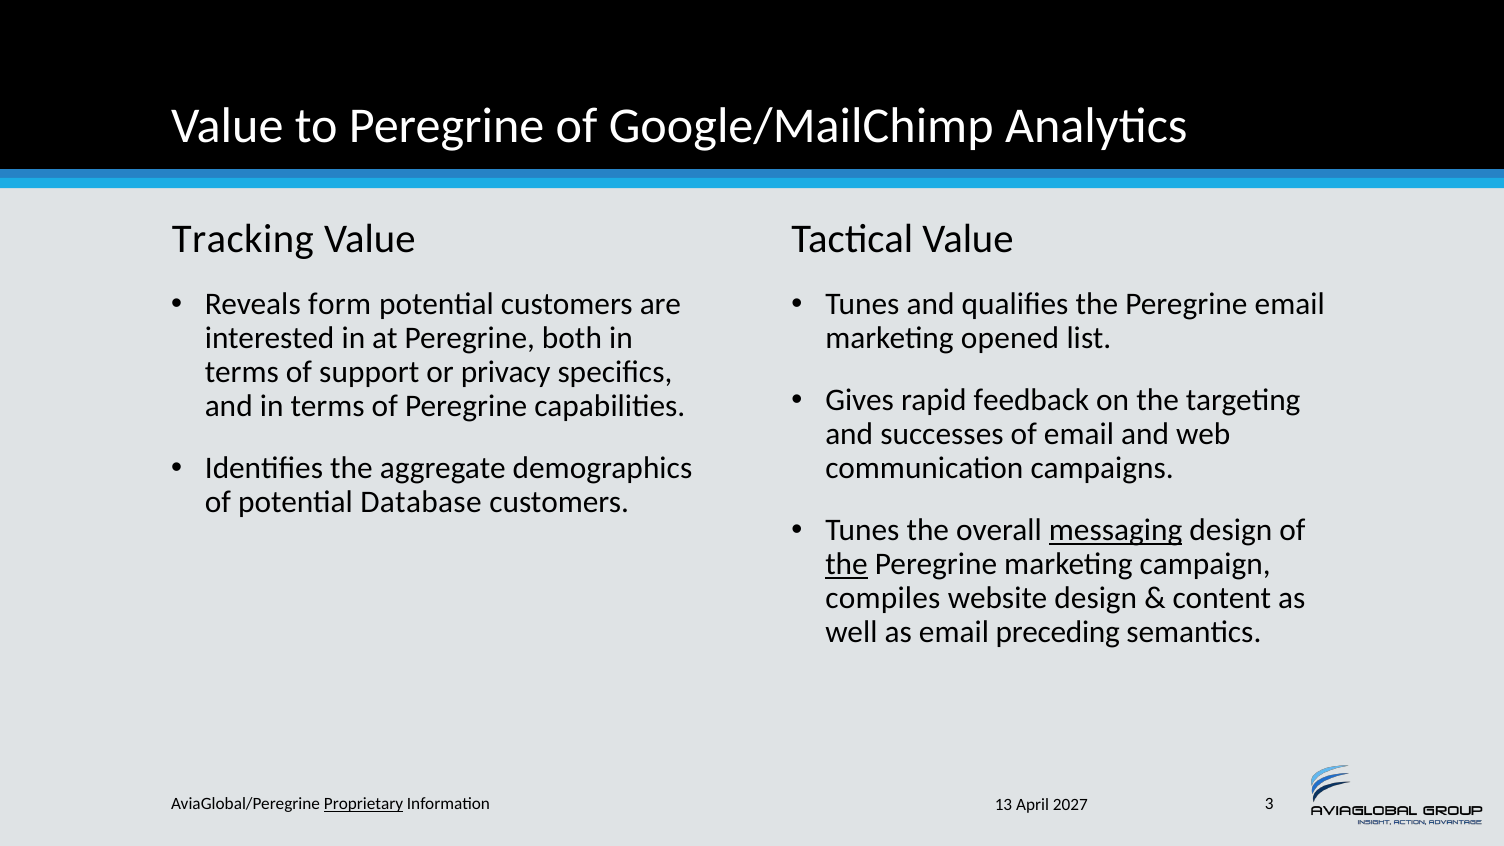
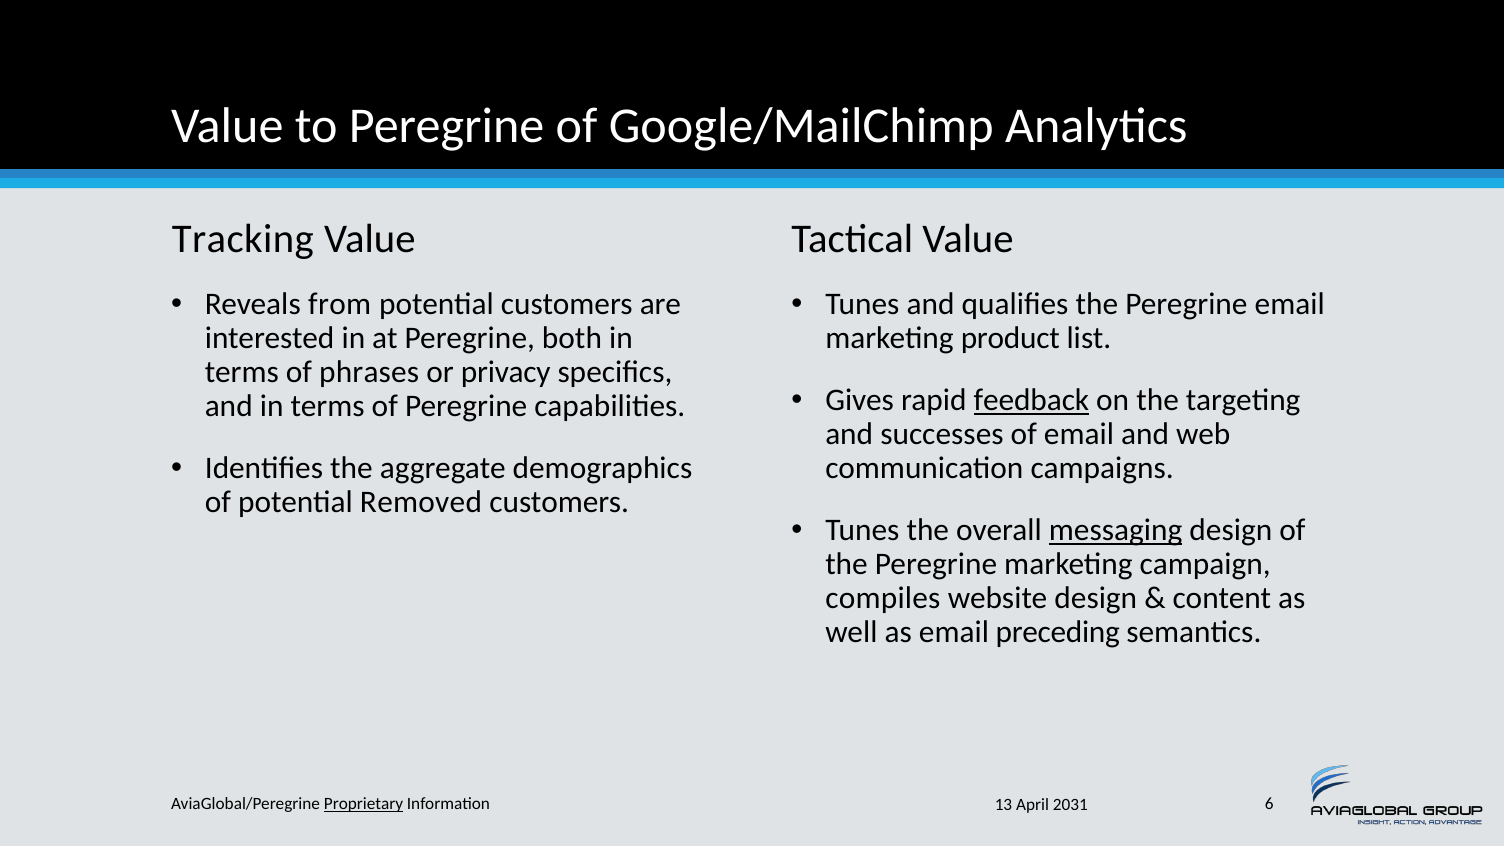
form: form -> from (340, 304)
opened: opened -> product (1010, 338)
support: support -> phrases (369, 372)
feedback underline: none -> present (1031, 400)
Database: Database -> Removed (421, 502)
the underline: present -> none (847, 564)
3: 3 -> 6 (1269, 804)
2027: 2027 -> 2031 (1070, 804)
